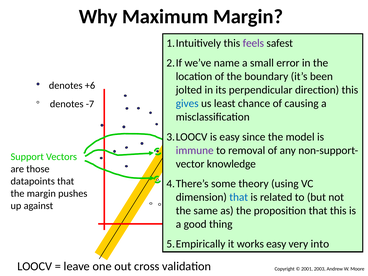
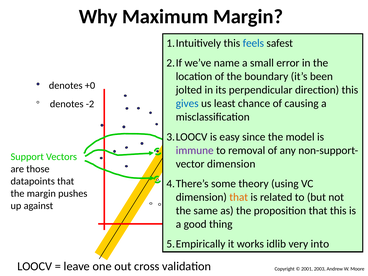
feels colour: purple -> blue (253, 43)
+6: +6 -> +0 (90, 85)
-7: -7 -> -2 (90, 104)
knowledge: knowledge -> dimension (231, 164)
that colour: blue -> orange (239, 197)
works easy: easy -> idlib (276, 244)
